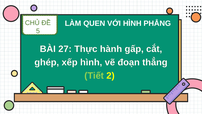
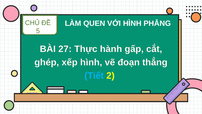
Tiết colour: light green -> light blue (94, 75)
